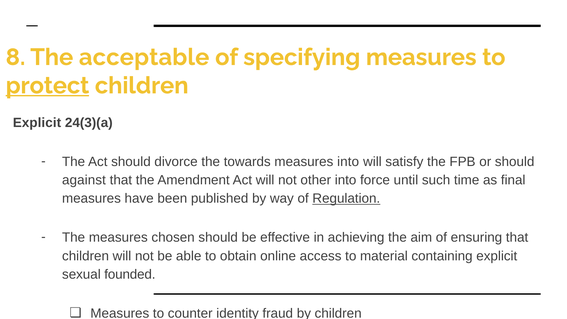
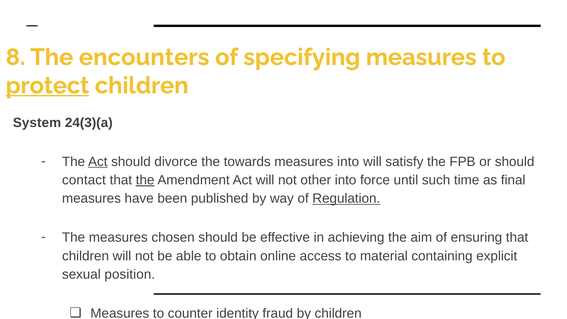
acceptable: acceptable -> encounters (144, 57)
Explicit: Explicit -> System (37, 123)
Act underline: none -> present (98, 162)
against: against -> contact (84, 180)
the underline: none -> present (145, 180)
founded: founded -> position (130, 274)
